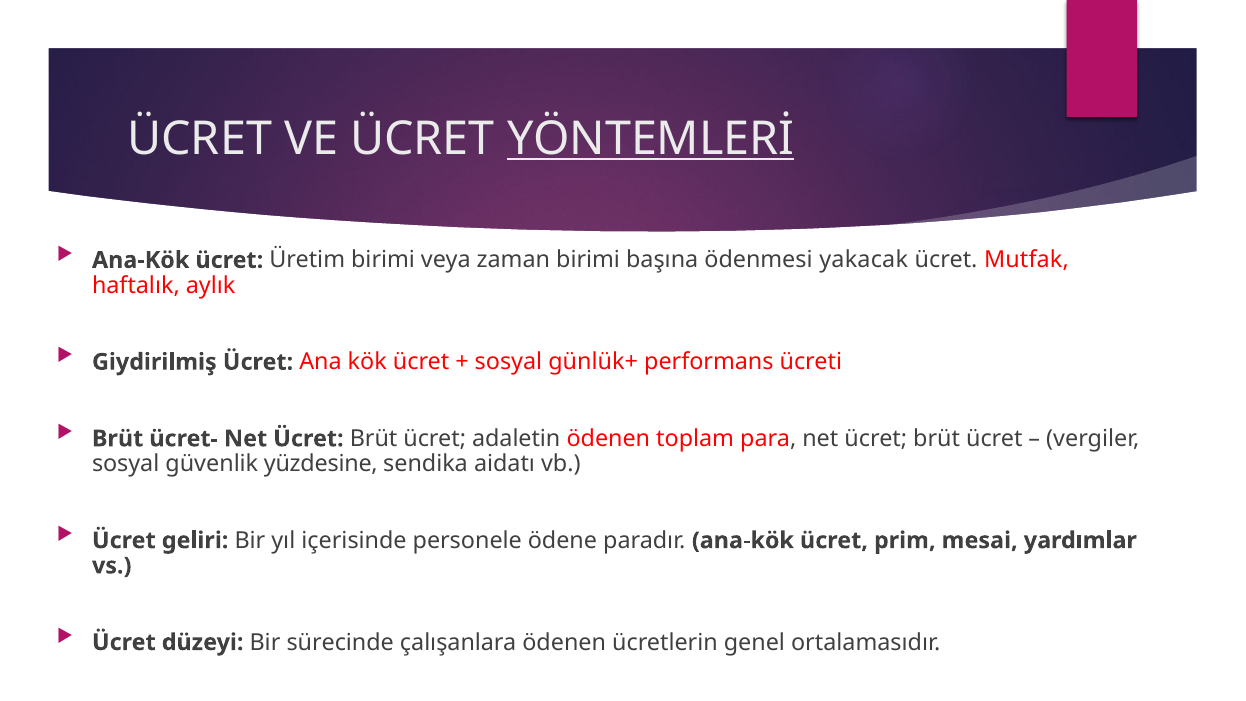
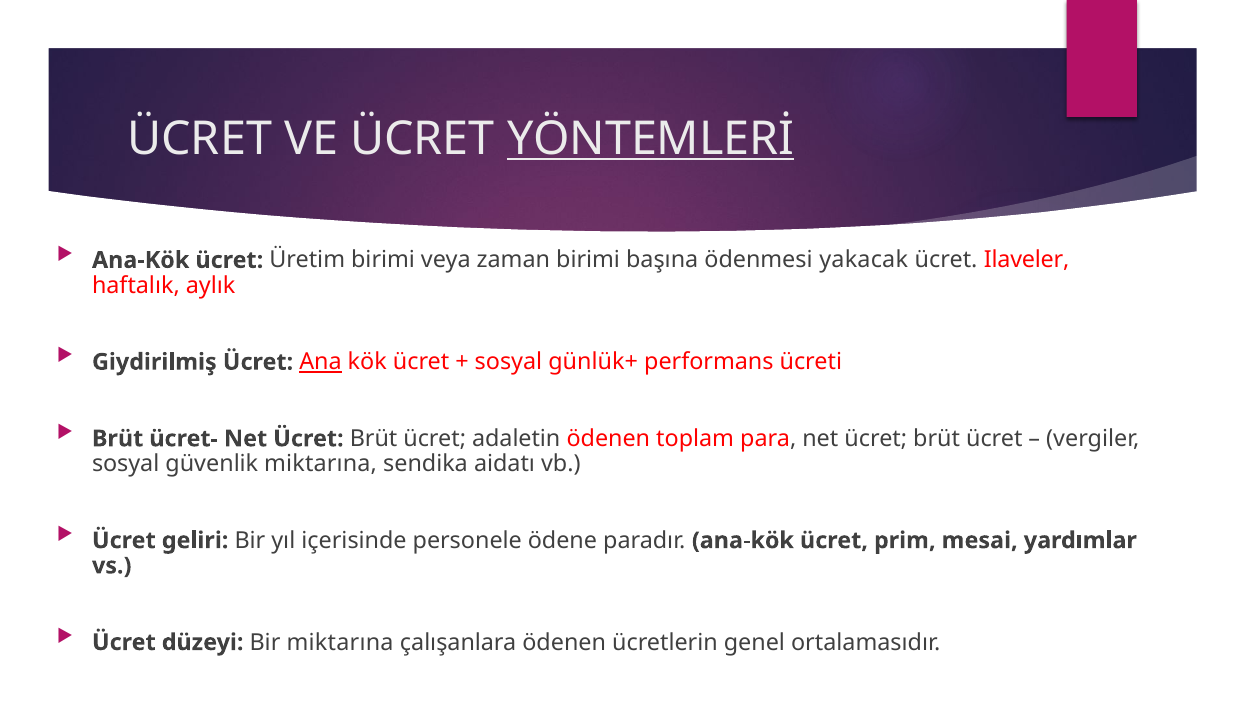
Mutfak: Mutfak -> Ilaveler (1027, 260)
Ana underline: none -> present (321, 362)
güvenlik yüzdesine: yüzdesine -> miktarına (321, 464)
Bir sürecinde: sürecinde -> miktarına (340, 642)
